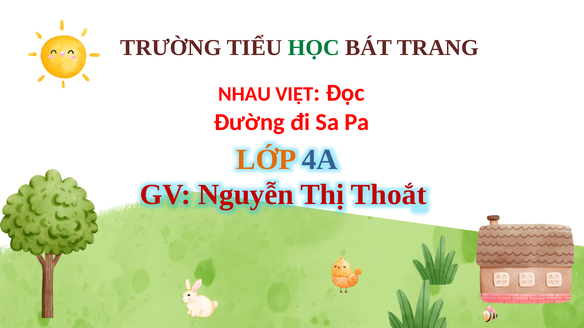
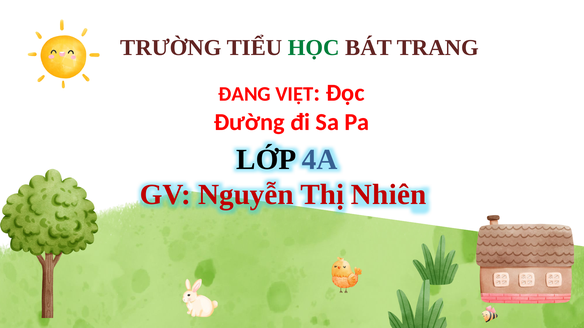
NHAU: NHAU -> ĐANG (245, 94)
LỚP colour: orange -> black (266, 160)
Thoắt: Thoắt -> Nhiên (389, 195)
